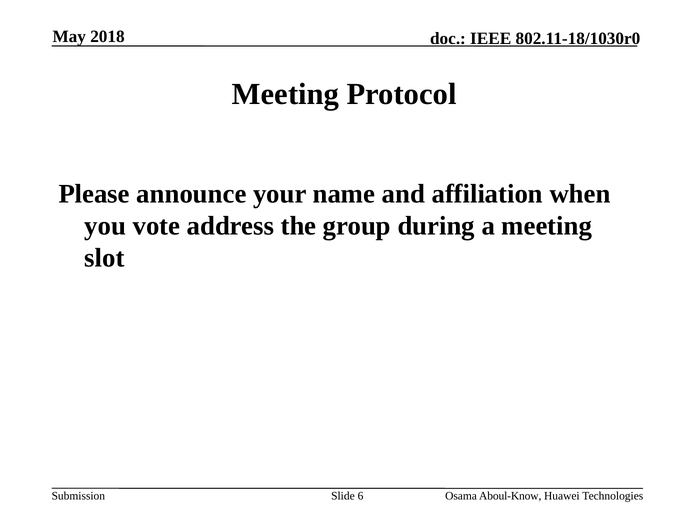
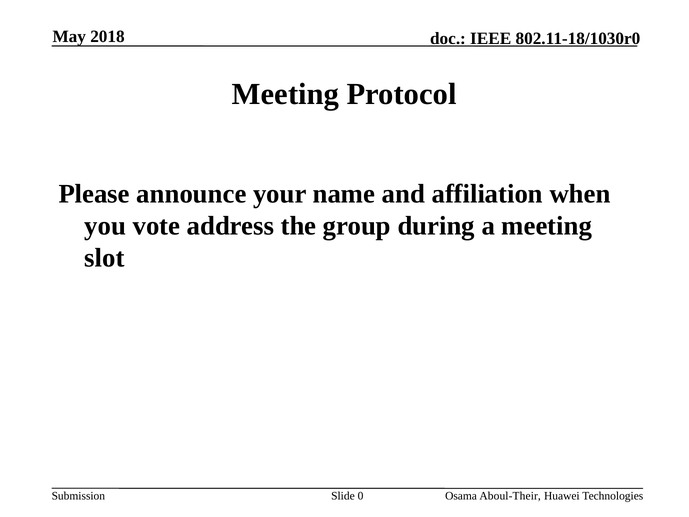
6: 6 -> 0 (360, 496)
Aboul-Know: Aboul-Know -> Aboul-Their (510, 496)
